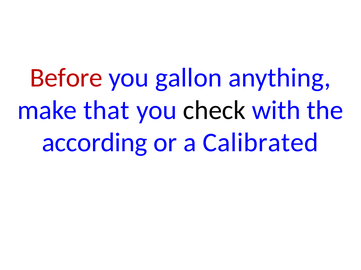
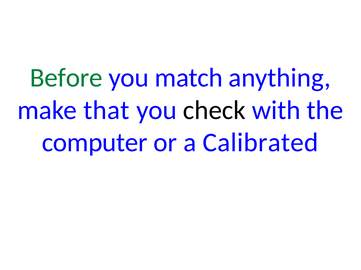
Before colour: red -> green (66, 78)
gallon: gallon -> match (189, 78)
according: according -> computer (95, 143)
